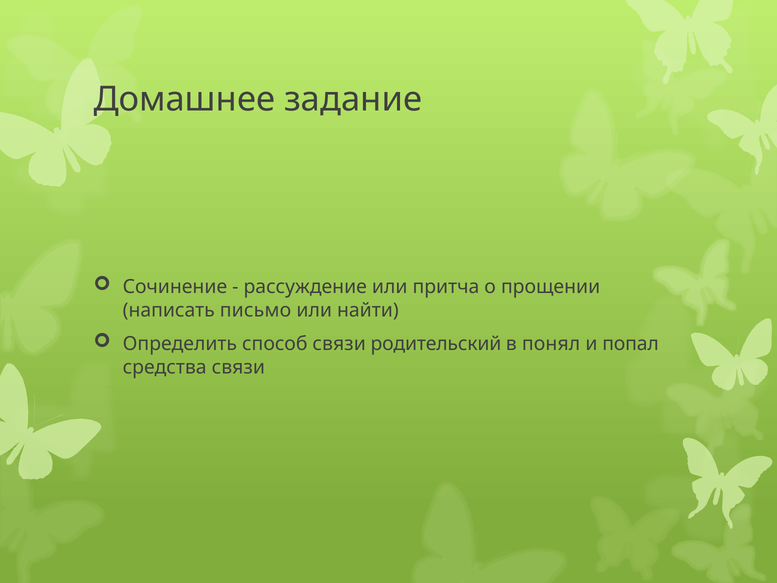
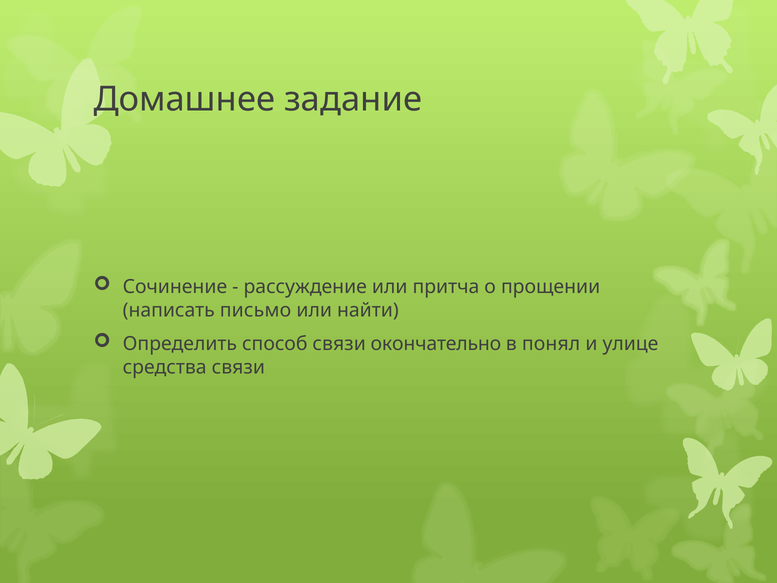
родительский: родительский -> окончательно (436, 344)
попал: попал -> улице (630, 344)
